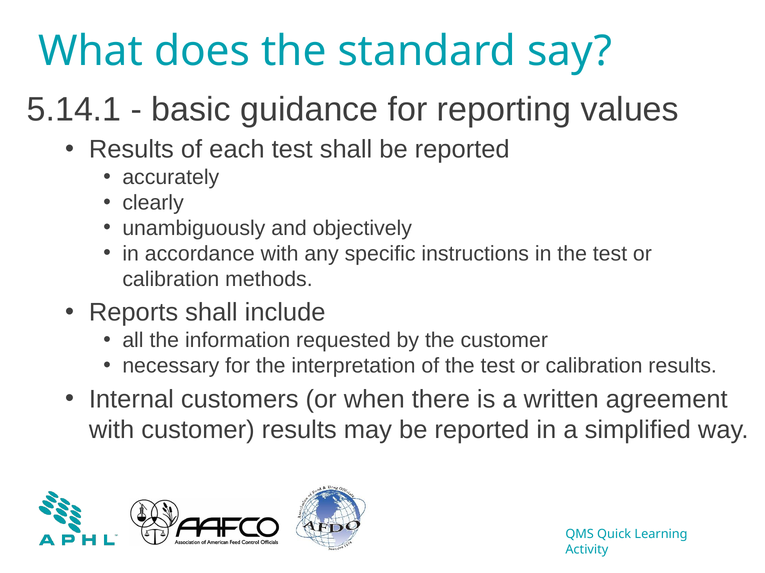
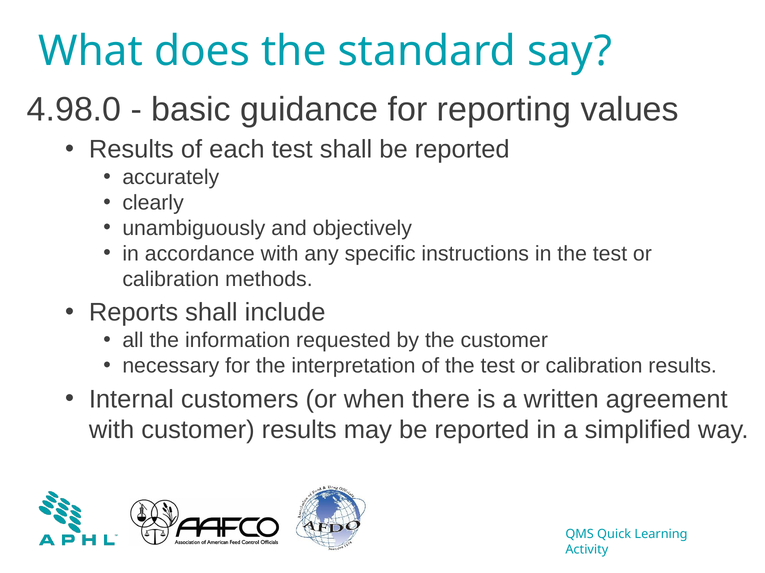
5.14.1: 5.14.1 -> 4.98.0 (74, 109)
